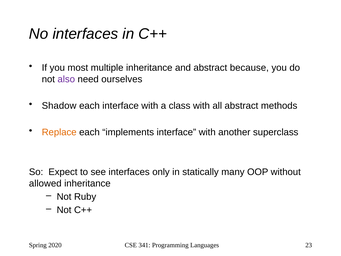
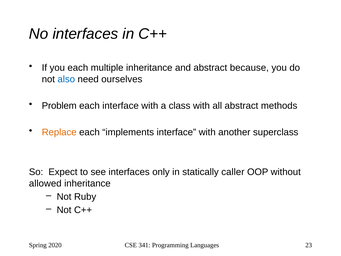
you most: most -> each (78, 68)
also colour: purple -> blue (66, 79)
Shadow: Shadow -> Problem (59, 106)
many: many -> caller (233, 172)
